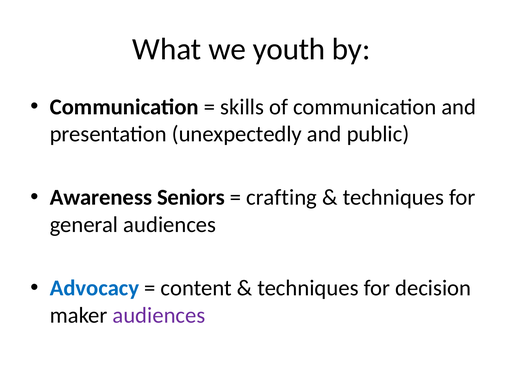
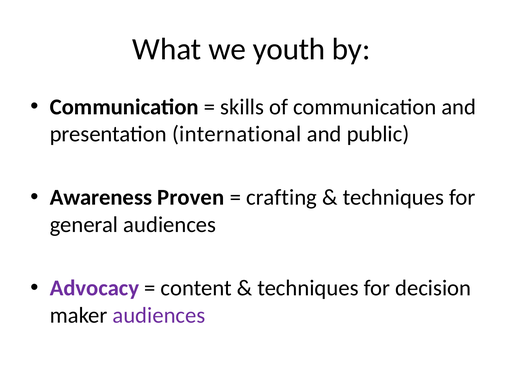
unexpectedly: unexpectedly -> international (237, 134)
Seniors: Seniors -> Proven (191, 198)
Advocacy colour: blue -> purple (94, 289)
